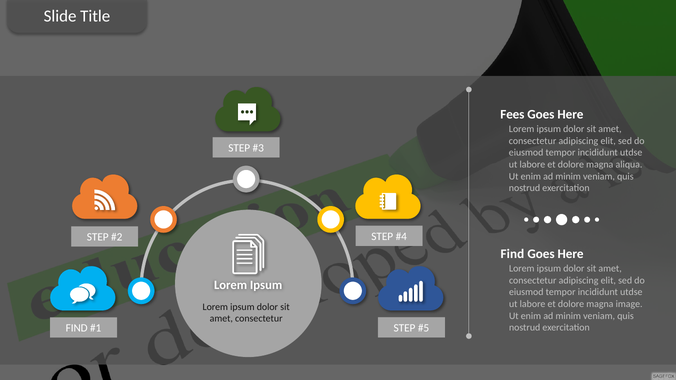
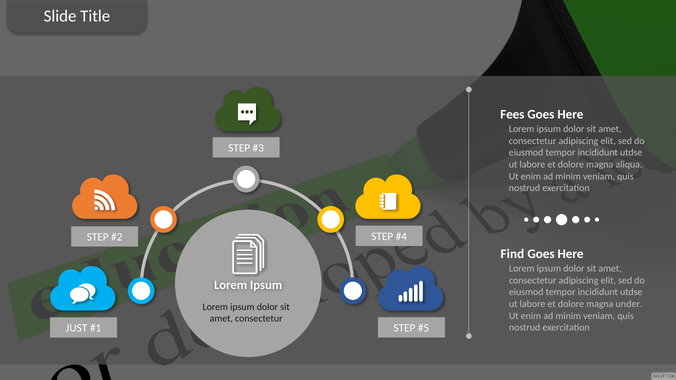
image: image -> under (629, 304)
FIND: FIND -> JUST (77, 328)
